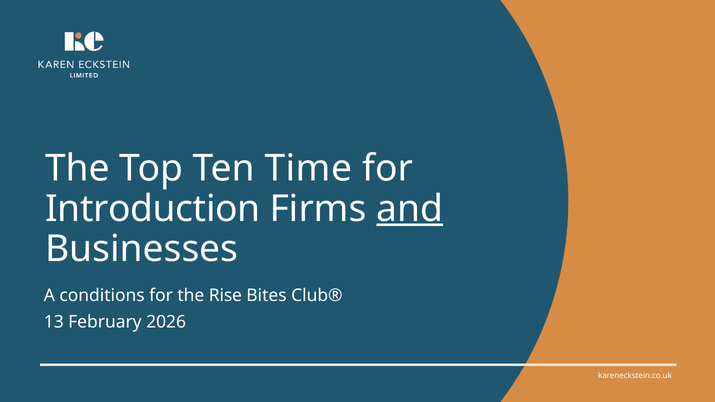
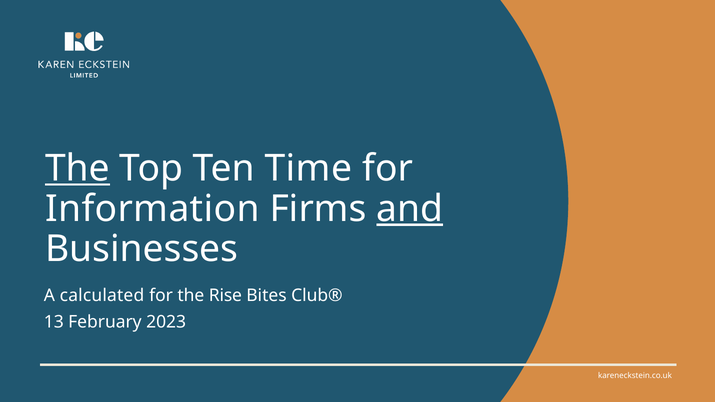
The underline: none -> present (77, 169)
Introduction: Introduction -> Information (152, 209)
conditions: conditions -> calculated (102, 296)
2026: 2026 -> 2023 (166, 322)
